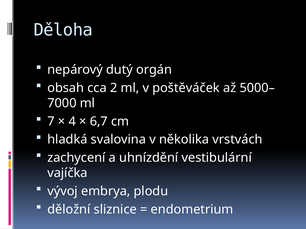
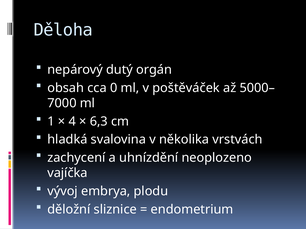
2: 2 -> 0 (114, 88)
7: 7 -> 1 (51, 122)
6,7: 6,7 -> 6,3 (99, 122)
vestibulární: vestibulární -> neoplozeno (217, 158)
